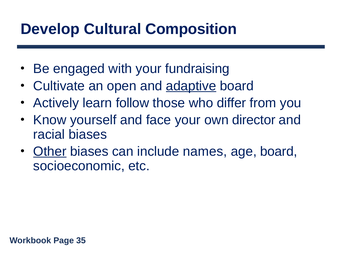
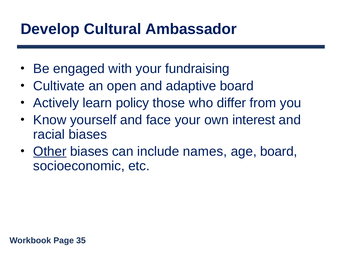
Composition: Composition -> Ambassador (191, 29)
adaptive underline: present -> none (191, 86)
follow: follow -> policy (132, 103)
director: director -> interest (254, 120)
